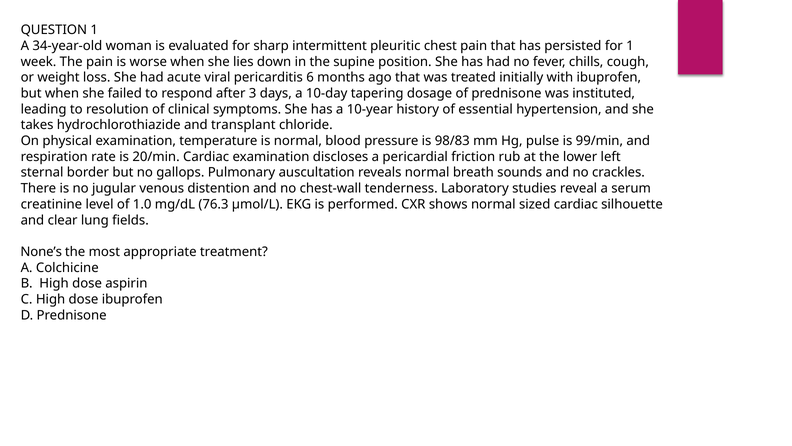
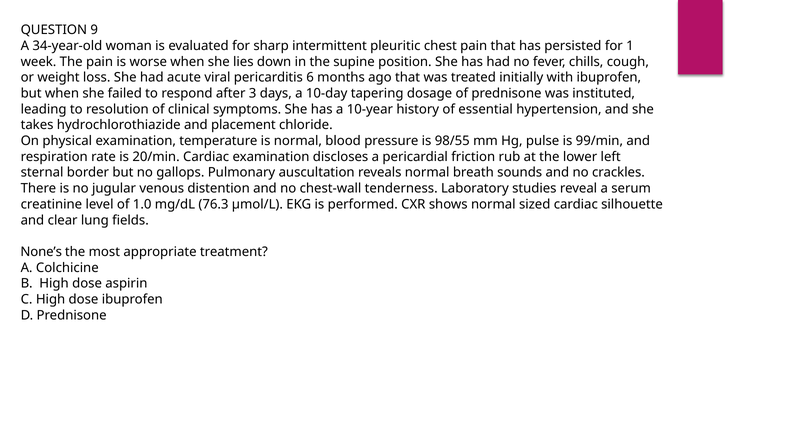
QUESTION 1: 1 -> 9 (94, 30)
transplant: transplant -> placement (243, 125)
98/83: 98/83 -> 98/55 (452, 141)
